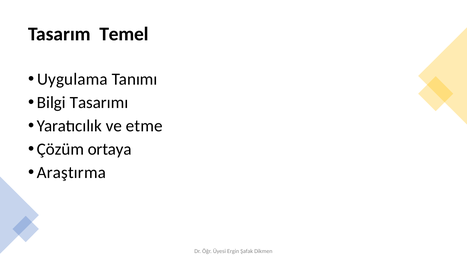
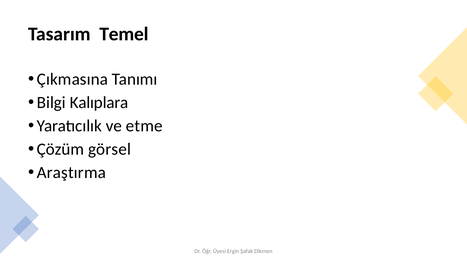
Uygulama: Uygulama -> Çıkmasına (72, 79)
Tasarımı: Tasarımı -> Kalıplara (99, 102)
ortaya: ortaya -> görsel (110, 149)
